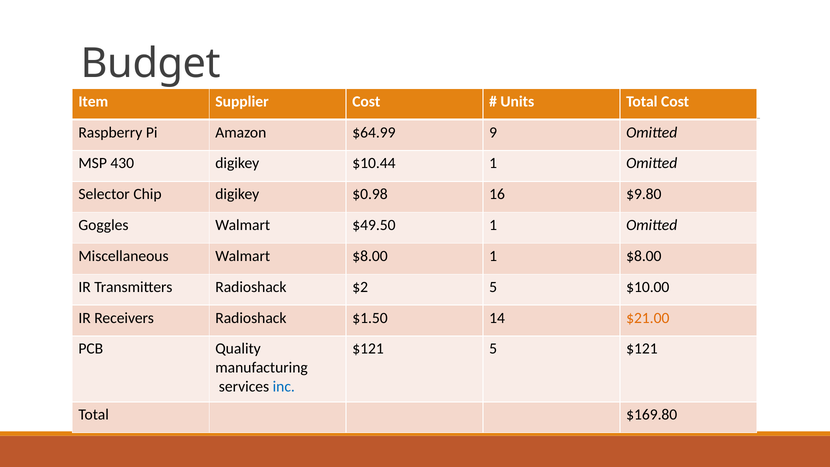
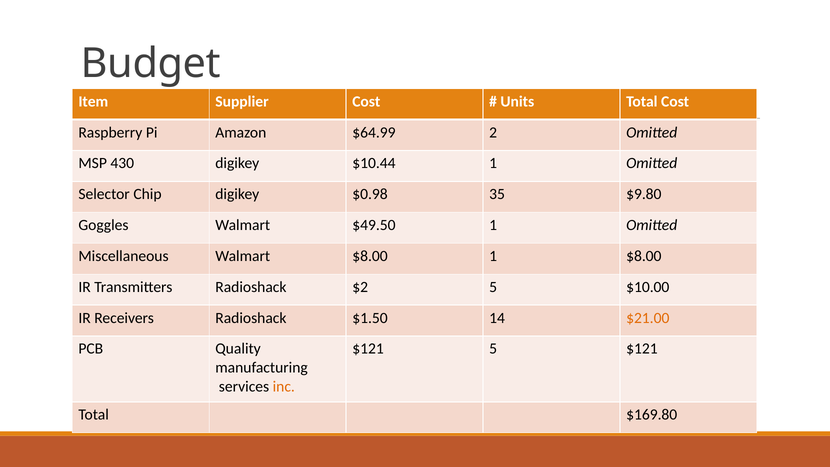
9: 9 -> 2 (493, 132)
16: 16 -> 35 (497, 194)
inc colour: blue -> orange (284, 387)
